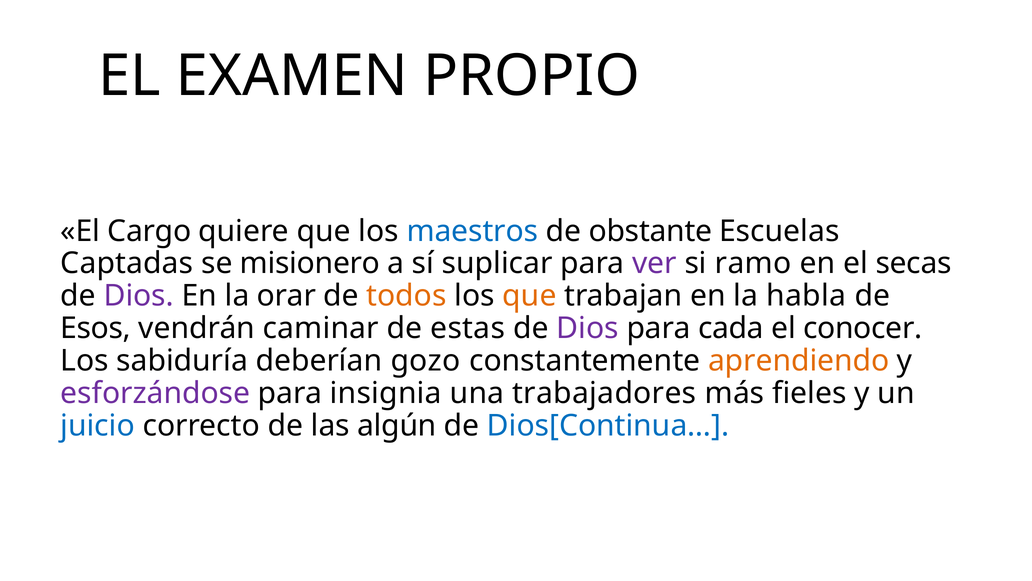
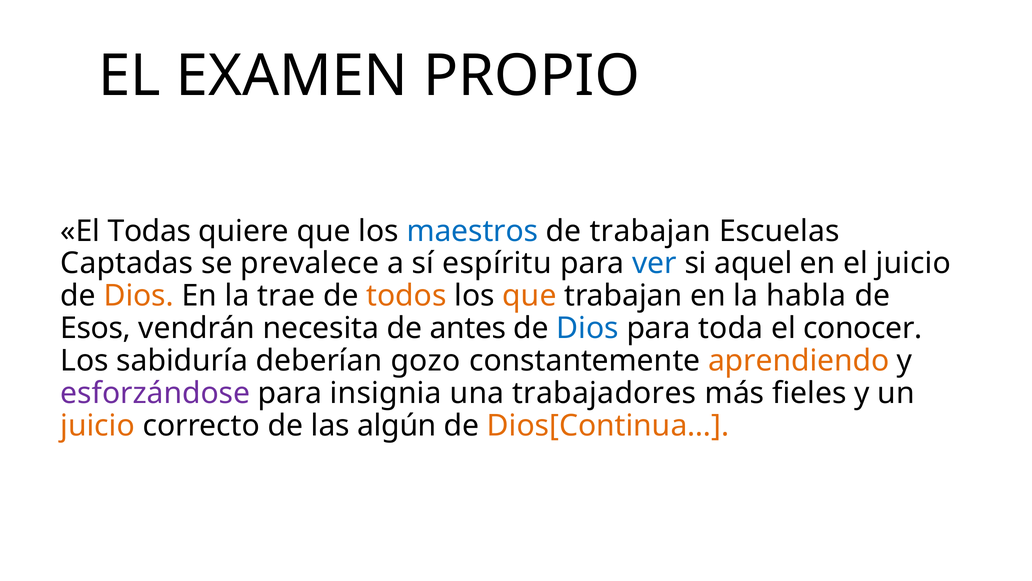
Cargo: Cargo -> Todas (149, 231)
de obstante: obstante -> trabajan (650, 231)
misionero: misionero -> prevalece (310, 263)
suplicar: suplicar -> espíritu (497, 263)
ver colour: purple -> blue (654, 263)
ramo: ramo -> aquel (753, 263)
el secas: secas -> juicio (913, 263)
Dios colour: purple -> orange (139, 296)
orar: orar -> trae (286, 296)
caminar: caminar -> necesita (321, 328)
estas: estas -> antes (468, 328)
Dios colour: purple -> blue (588, 328)
cada: cada -> toda (731, 328)
juicio colour: blue -> orange (98, 426)
Dios[Continua… colour: blue -> orange (608, 426)
